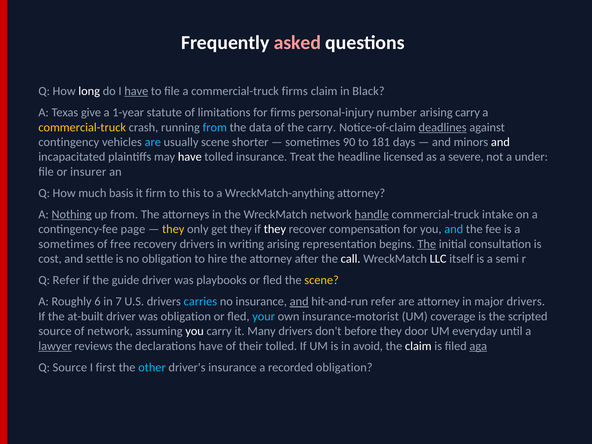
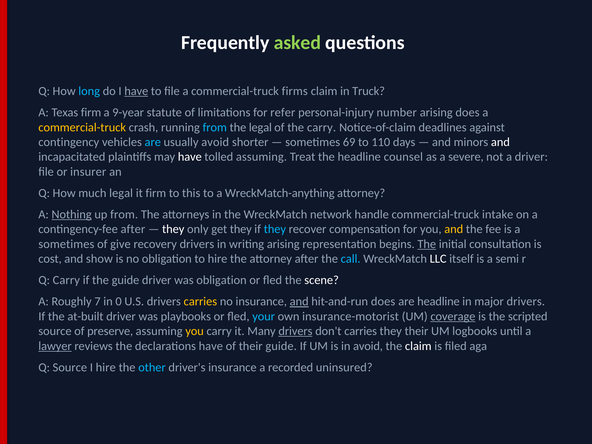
asked colour: pink -> light green (297, 43)
long colour: white -> light blue (89, 91)
Black: Black -> Truck (369, 91)
Texas give: give -> firm (91, 112)
1-year: 1-year -> 9-year (128, 112)
for firms: firms -> refer (283, 112)
arising carry: carry -> does (467, 112)
the data: data -> legal (260, 127)
deadlines underline: present -> none (443, 127)
usually scene: scene -> avoid (215, 142)
90: 90 -> 69 (349, 142)
181: 181 -> 110 (381, 142)
tolled insurance: insurance -> assuming (261, 157)
licensed: licensed -> counsel (403, 157)
a under: under -> driver (531, 157)
much basis: basis -> legal (121, 193)
handle underline: present -> none (372, 214)
contingency-fee page: page -> after (133, 229)
they colour: yellow -> white (173, 229)
they colour: white -> light blue (275, 229)
and colour: light blue -> yellow (454, 229)
free: free -> give (120, 244)
settle: settle -> show (99, 259)
call colour: white -> light blue (351, 259)
Q Refer: Refer -> Carry (66, 280)
was playbooks: playbooks -> obligation (221, 280)
scene colour: yellow -> white (322, 280)
6: 6 -> 7 (97, 302)
7: 7 -> 0 (119, 302)
carries colour: light blue -> yellow (200, 302)
hit-and-run refer: refer -> does (383, 302)
are attorney: attorney -> headline (438, 302)
was obligation: obligation -> playbooks (186, 316)
coverage underline: none -> present (453, 316)
of network: network -> preserve (110, 331)
you colour: white -> yellow (195, 331)
drivers underline: none -> present (295, 331)
don't before: before -> carries (361, 331)
they door: door -> their (416, 331)
everyday: everyday -> logbooks (475, 331)
their tolled: tolled -> guide (281, 346)
aga underline: present -> none (478, 346)
I first: first -> hire (106, 367)
recorded obligation: obligation -> uninsured (344, 367)
